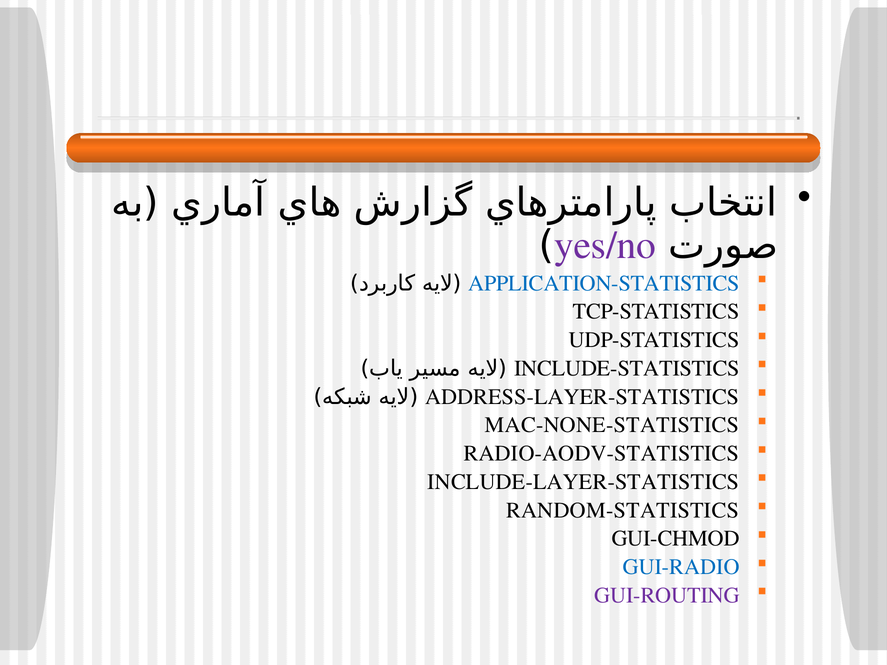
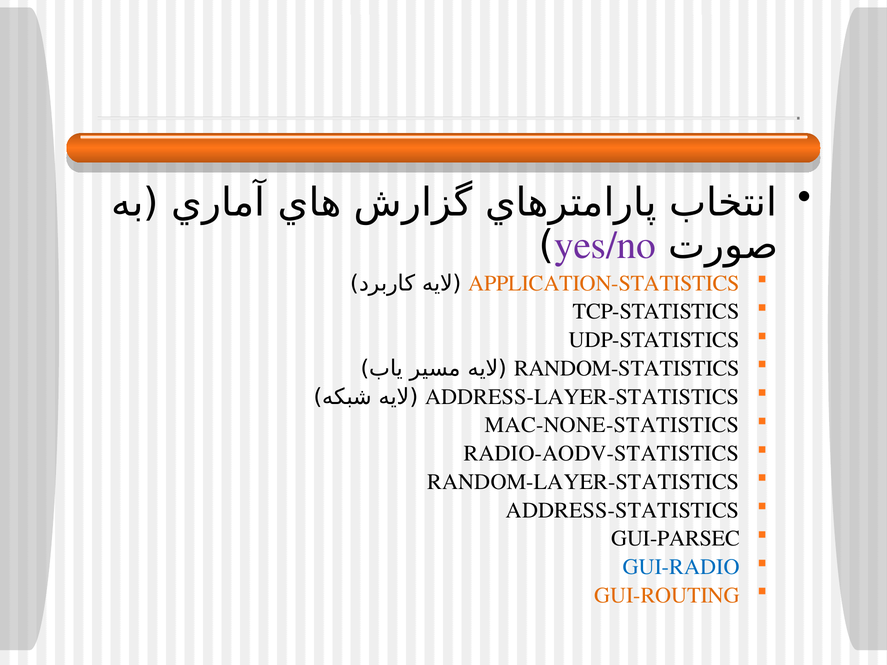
APPLICATION-STATISTICS colour: blue -> orange (604, 283)
INCLUDE-STATISTICS: INCLUDE-STATISTICS -> RANDOM-STATISTICS (627, 369)
INCLUDE-LAYER-STATISTICS: INCLUDE-LAYER-STATISTICS -> RANDOM-LAYER-STATISTICS (583, 482)
RANDOM-STATISTICS: RANDOM-STATISTICS -> ADDRESS-STATISTICS (623, 510)
GUI-CHMOD: GUI-CHMOD -> GUI-PARSEC (676, 539)
GUI-ROUTING colour: purple -> orange (667, 596)
